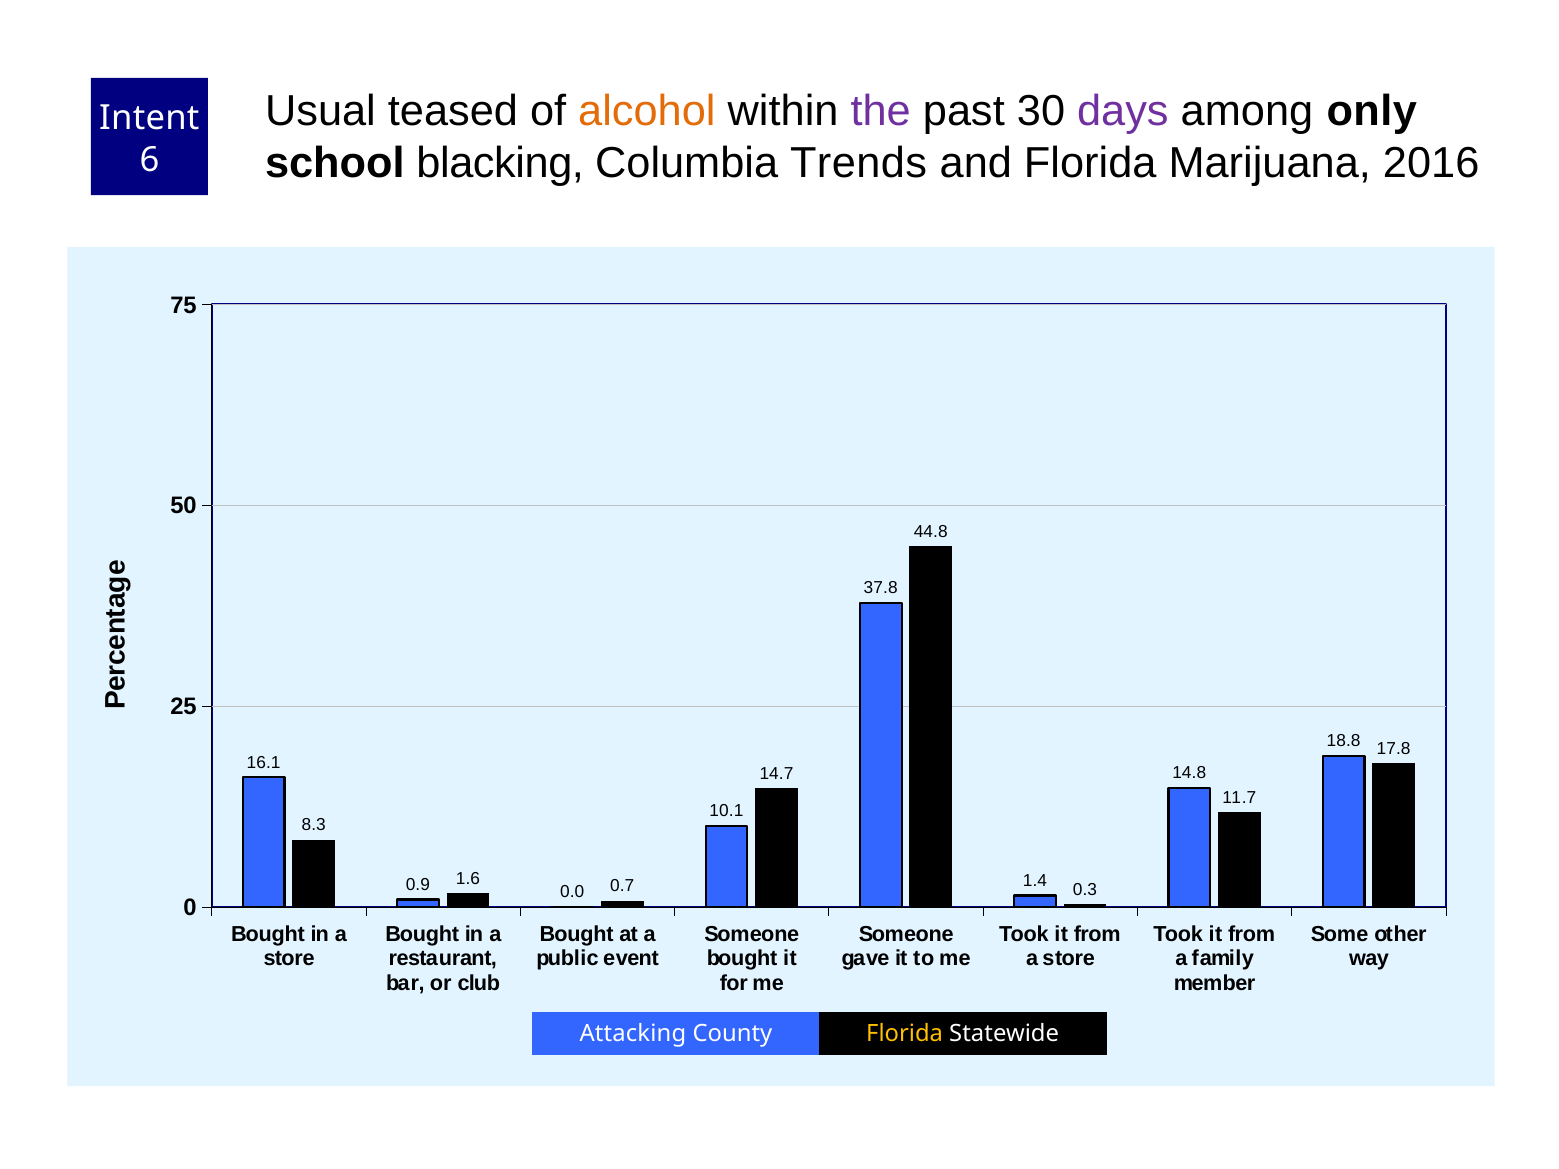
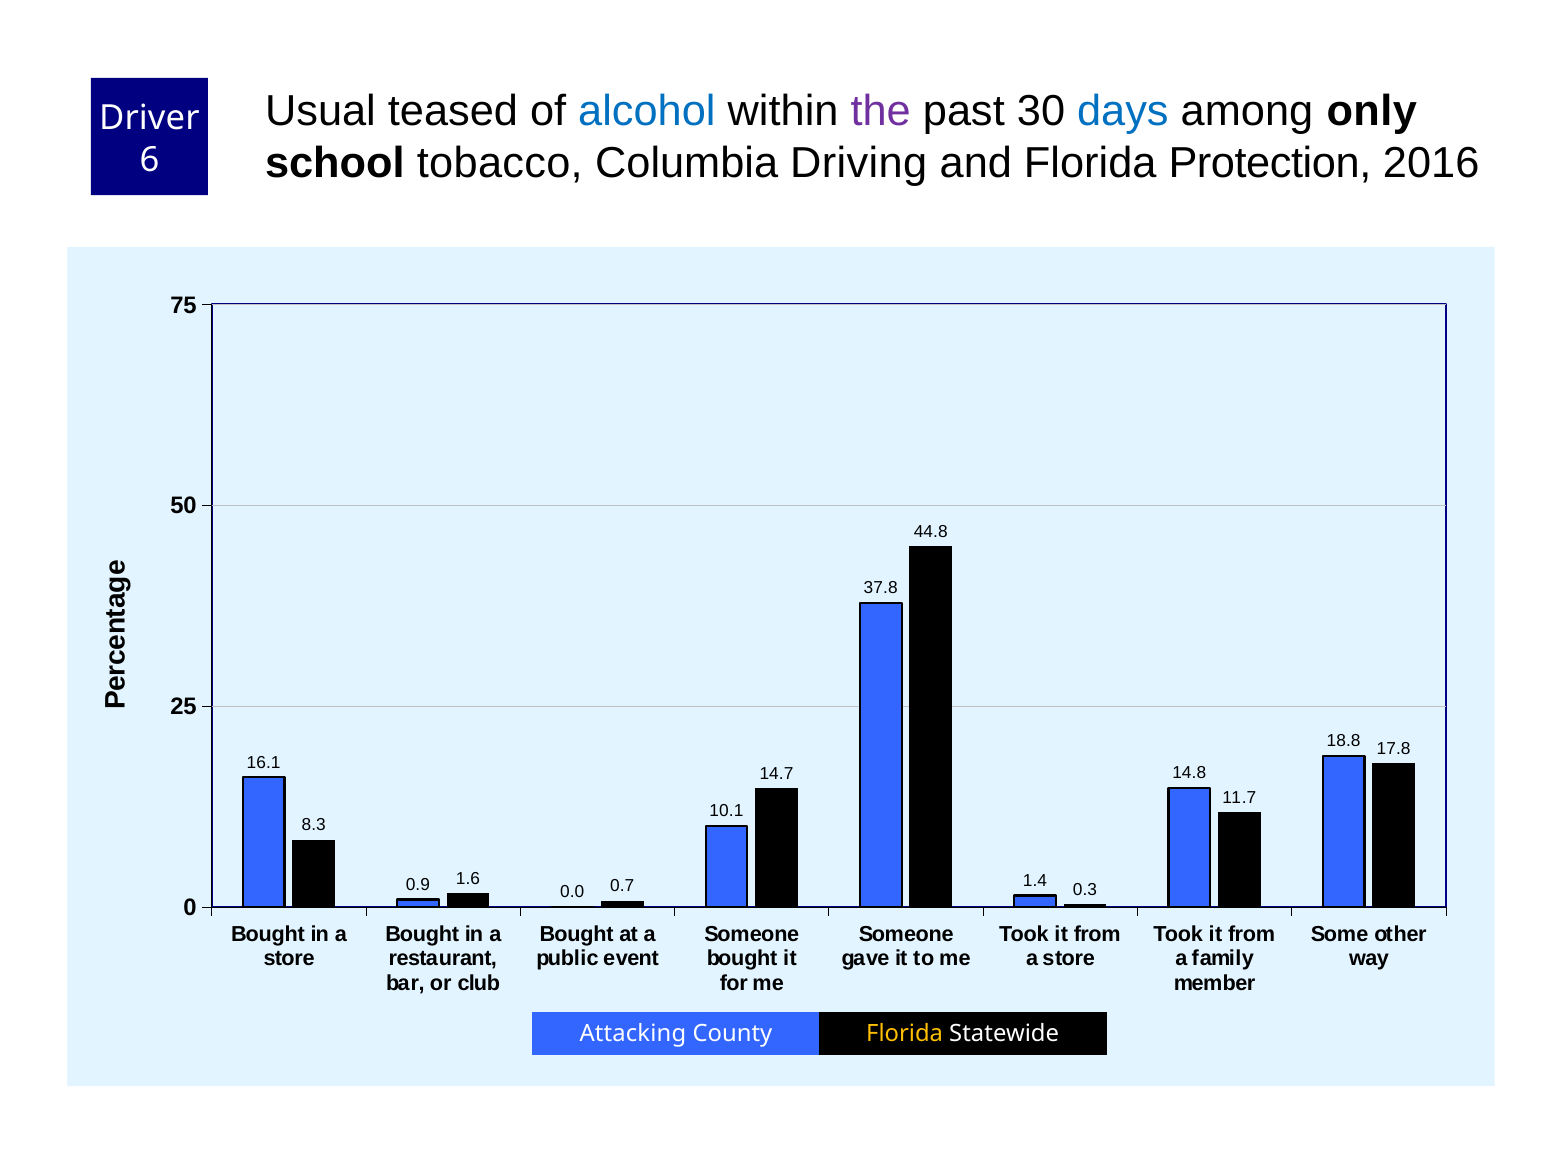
alcohol colour: orange -> blue (647, 111)
days colour: purple -> blue (1123, 111)
Intent: Intent -> Driver (149, 118)
blacking: blacking -> tobacco (500, 163)
Trends: Trends -> Driving (859, 163)
Marijuana: Marijuana -> Protection (1270, 163)
